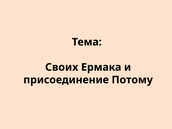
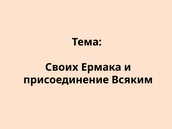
Потому: Потому -> Всяким (132, 80)
